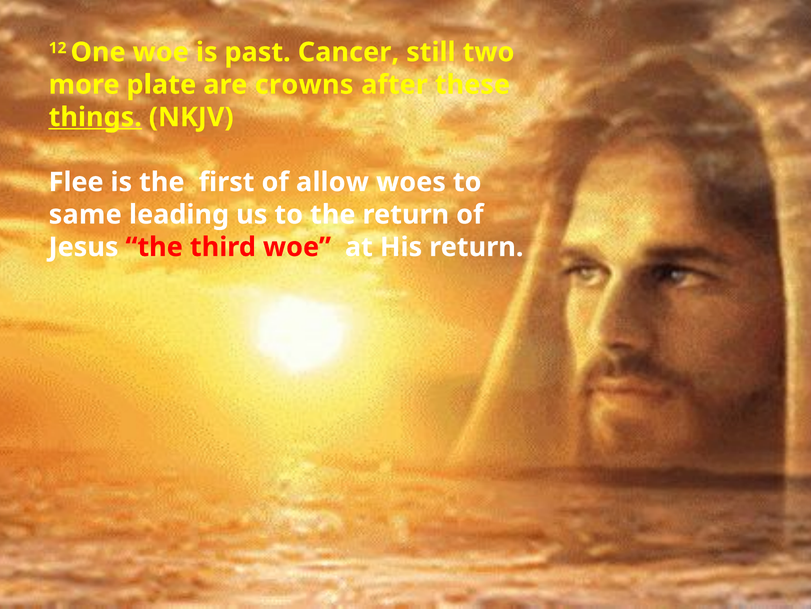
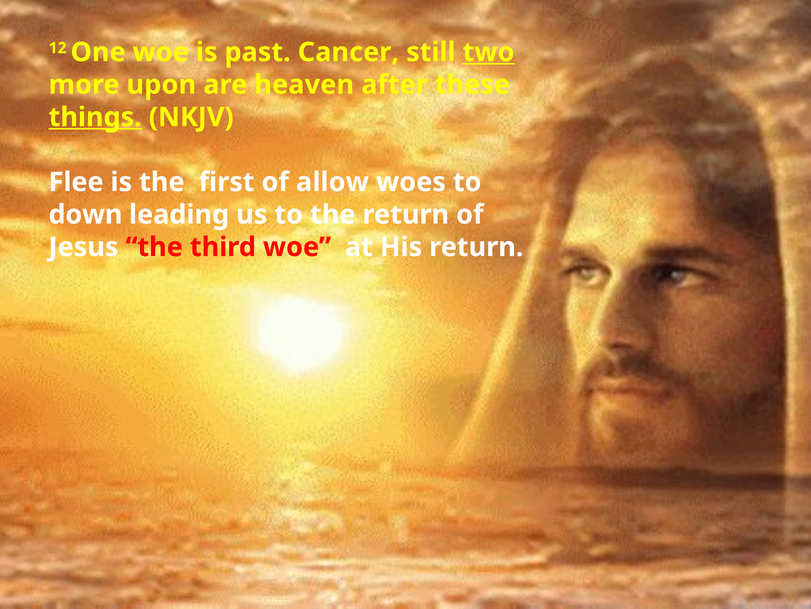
two underline: none -> present (489, 52)
plate: plate -> upon (161, 85)
crowns: crowns -> heaven (304, 85)
same: same -> down (85, 214)
